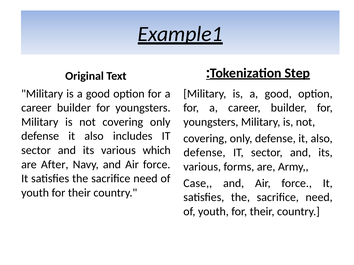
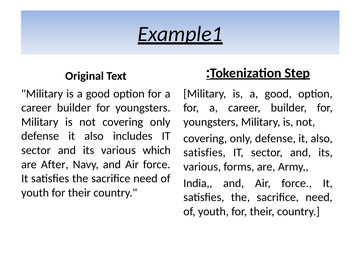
defense: defense -> satisfies (205, 153)
Case: Case -> India (198, 184)
